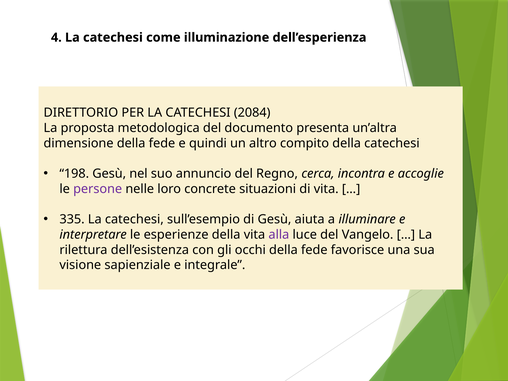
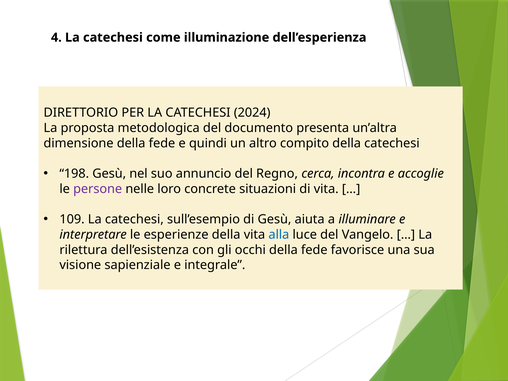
2084: 2084 -> 2024 (252, 113)
335: 335 -> 109 (72, 219)
alla colour: purple -> blue (279, 235)
